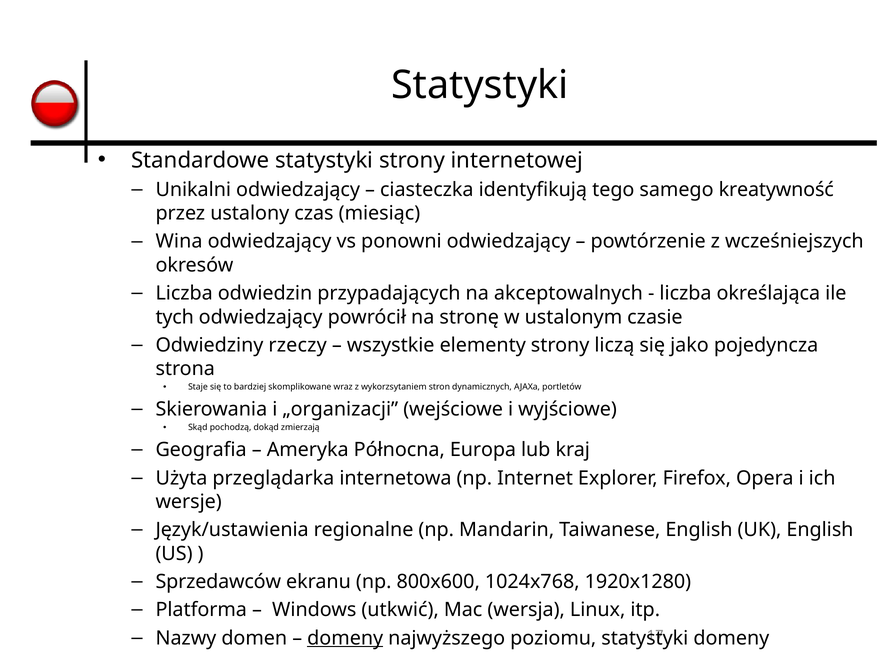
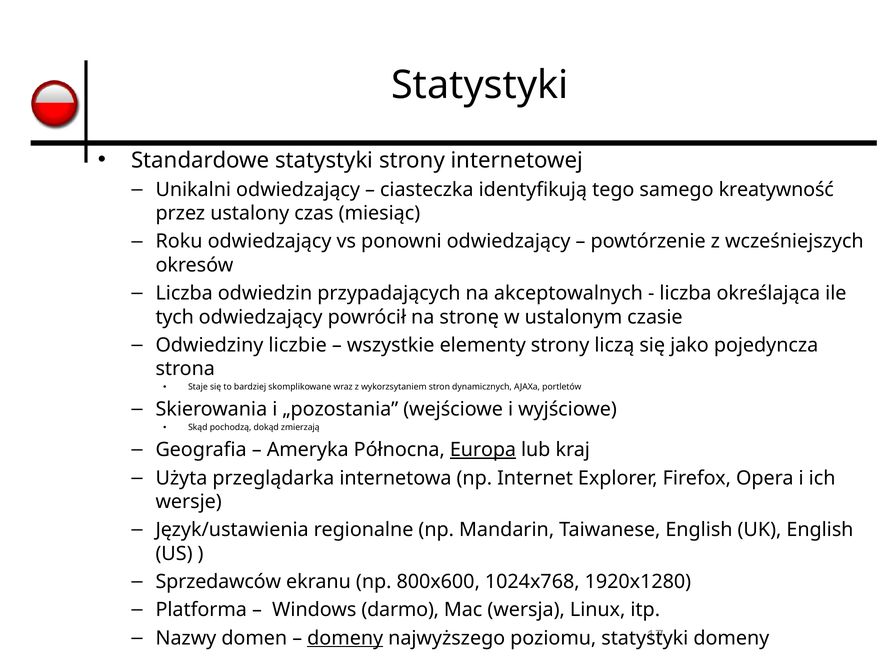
Wina: Wina -> Roku (179, 242)
rzeczy: rzeczy -> liczbie (298, 345)
„organizacji: „organizacji -> „pozostania (340, 410)
Europa underline: none -> present (483, 450)
utkwić: utkwić -> darmo (400, 610)
